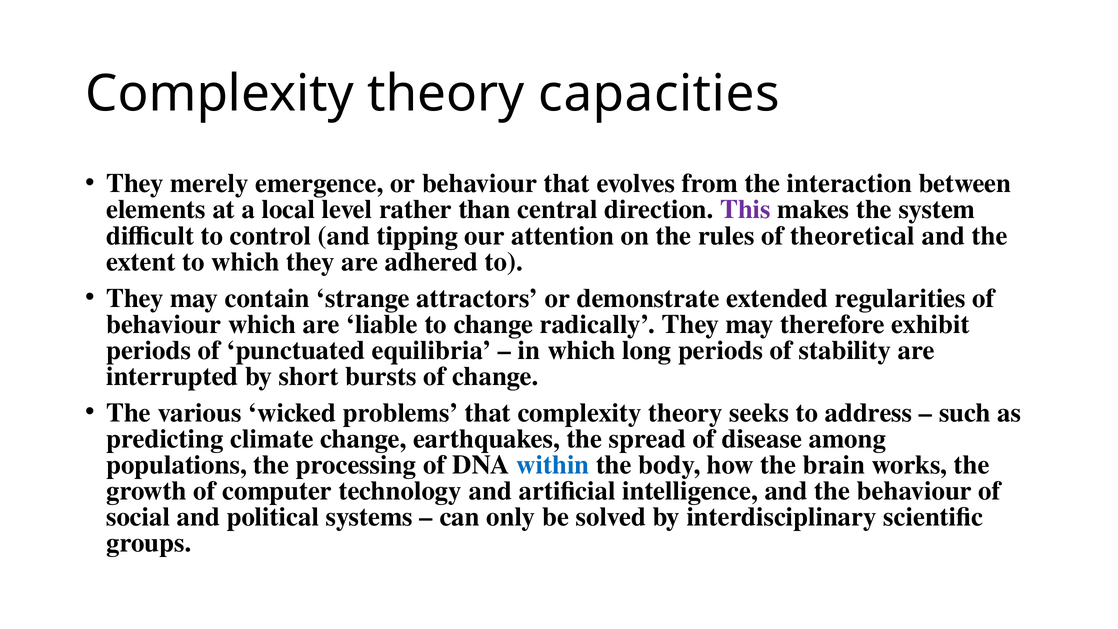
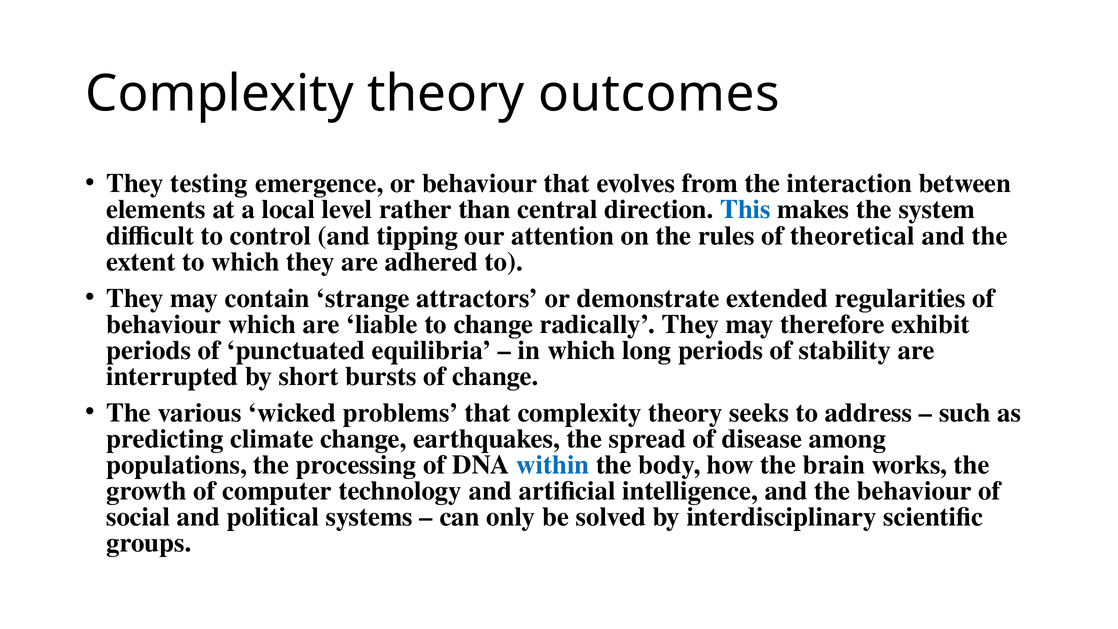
capacities: capacities -> outcomes (659, 94)
merely: merely -> testing (209, 184)
This colour: purple -> blue (745, 210)
